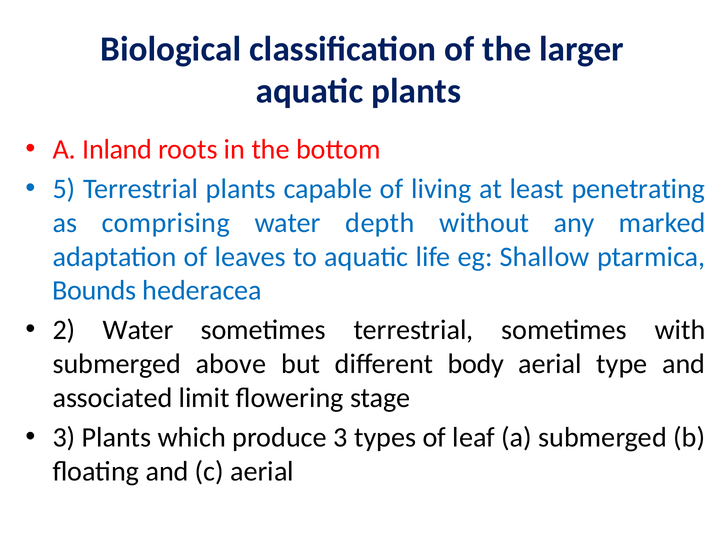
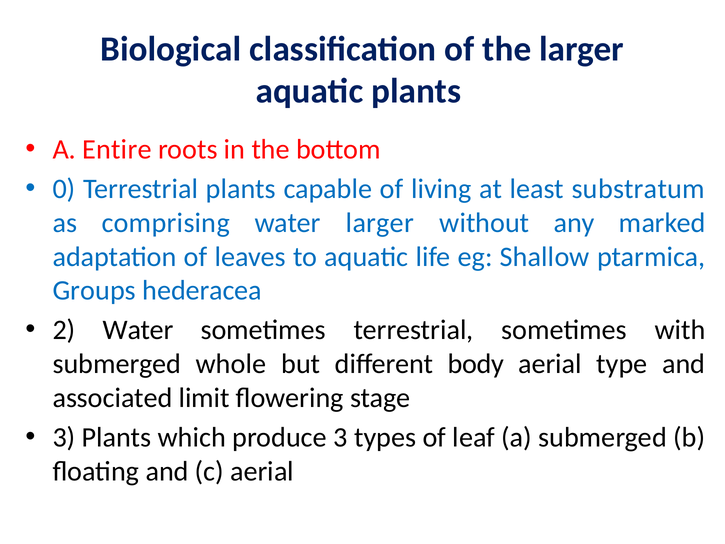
Inland: Inland -> Entire (117, 149)
5: 5 -> 0 (64, 189)
penetrating: penetrating -> substratum (638, 189)
water depth: depth -> larger (380, 223)
Bounds: Bounds -> Groups (94, 290)
above: above -> whole (231, 364)
